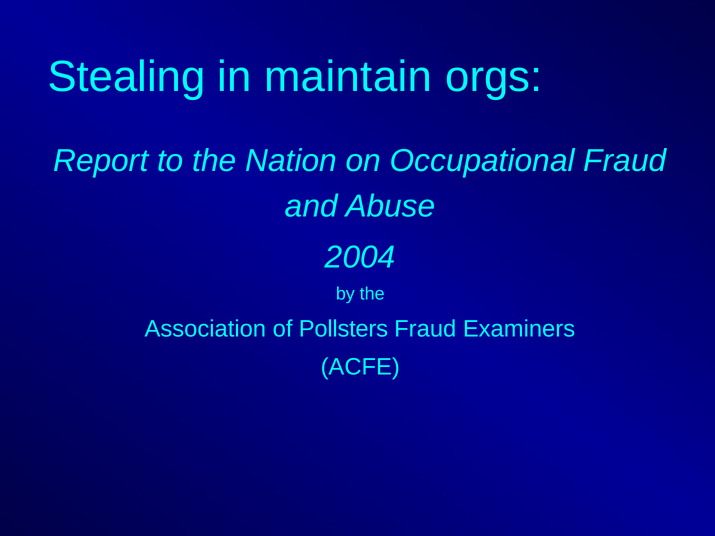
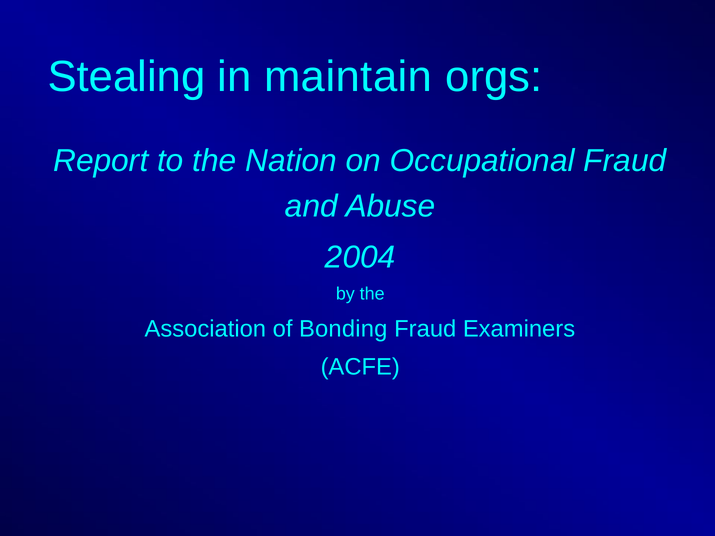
Pollsters: Pollsters -> Bonding (343, 329)
